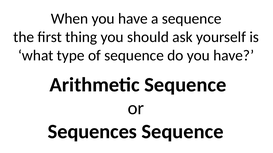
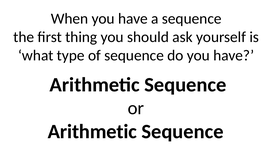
Sequences: Sequences -> Arithmetic (92, 132)
